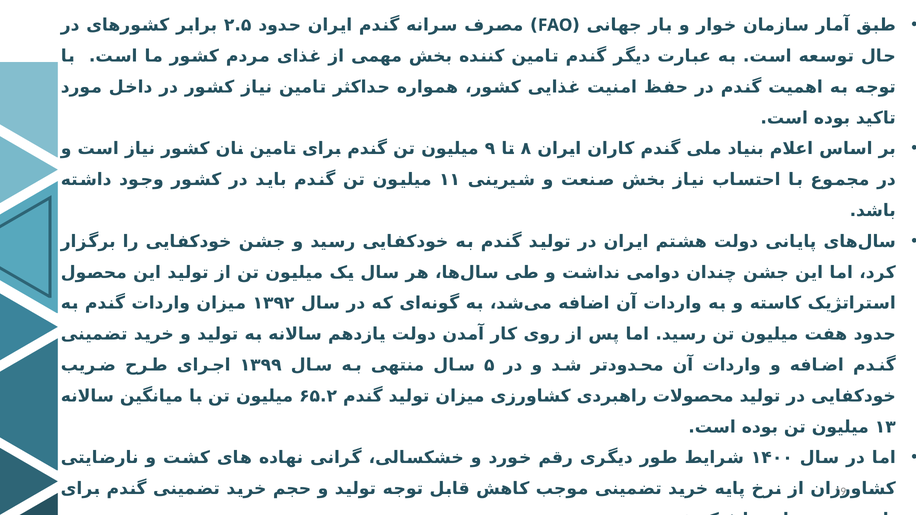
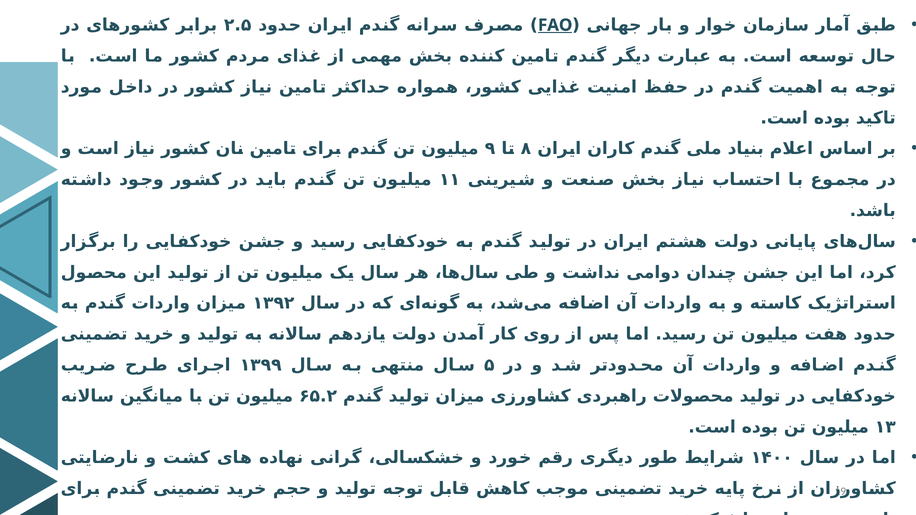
FAO underline: none -> present (555, 25)
